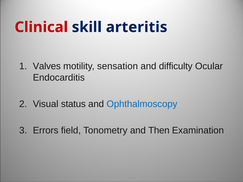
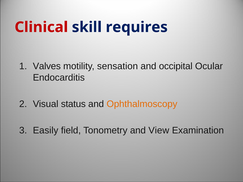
arteritis: arteritis -> requires (137, 27)
difficulty: difficulty -> occipital (176, 66)
Ophthalmoscopy colour: blue -> orange (142, 104)
Errors: Errors -> Easily (46, 131)
Then: Then -> View (159, 131)
